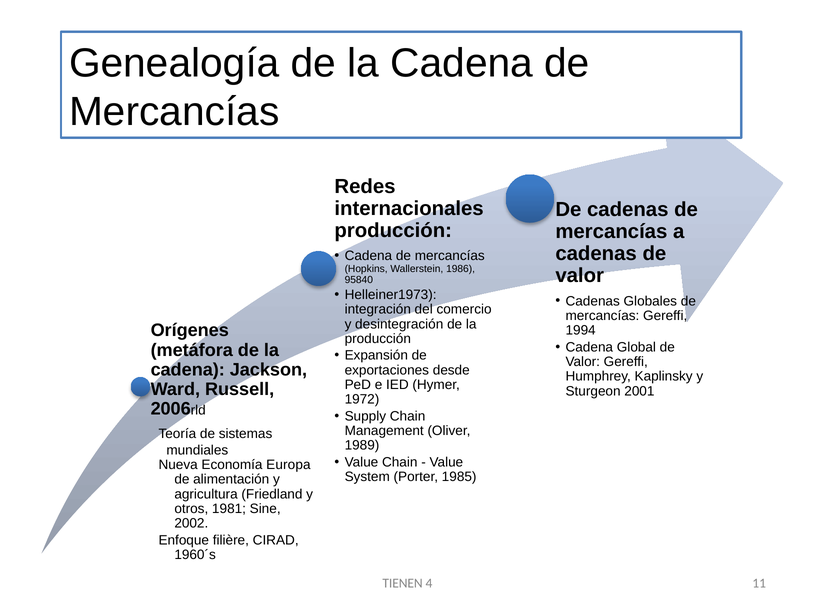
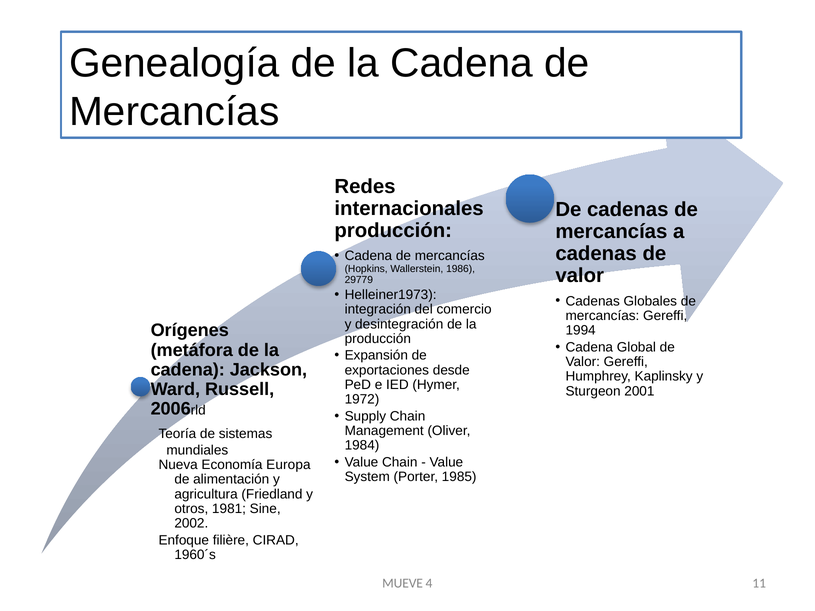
95840: 95840 -> 29779 (359, 280)
1989: 1989 -> 1984 (362, 446)
TIENEN: TIENEN -> MUEVE (403, 584)
